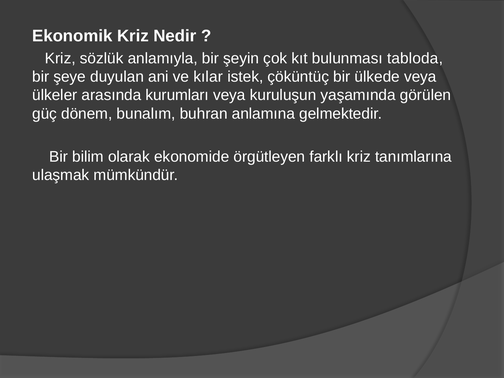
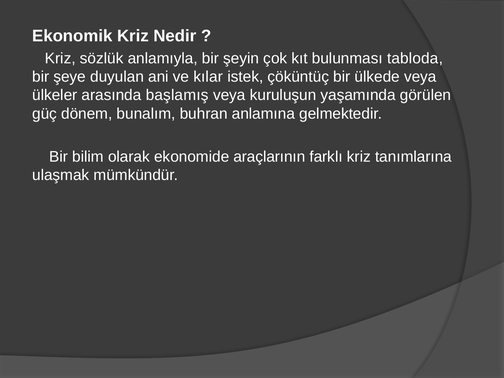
kurumları: kurumları -> başlamış (177, 95)
örgütleyen: örgütleyen -> araçlarının (269, 157)
